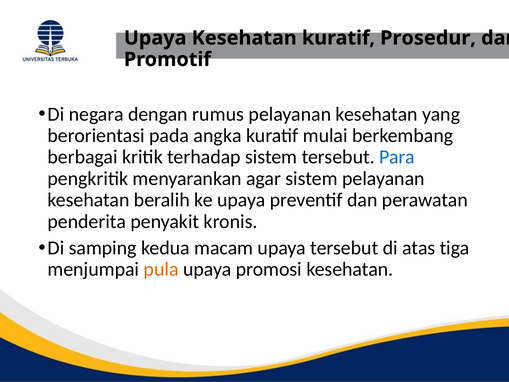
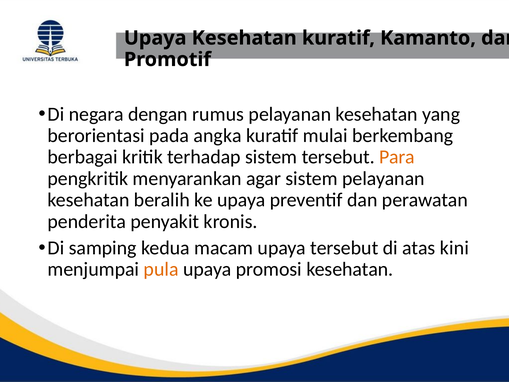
Prosedur: Prosedur -> Kamanto (428, 38)
Para colour: blue -> orange (397, 157)
tiga: tiga -> kini (454, 248)
